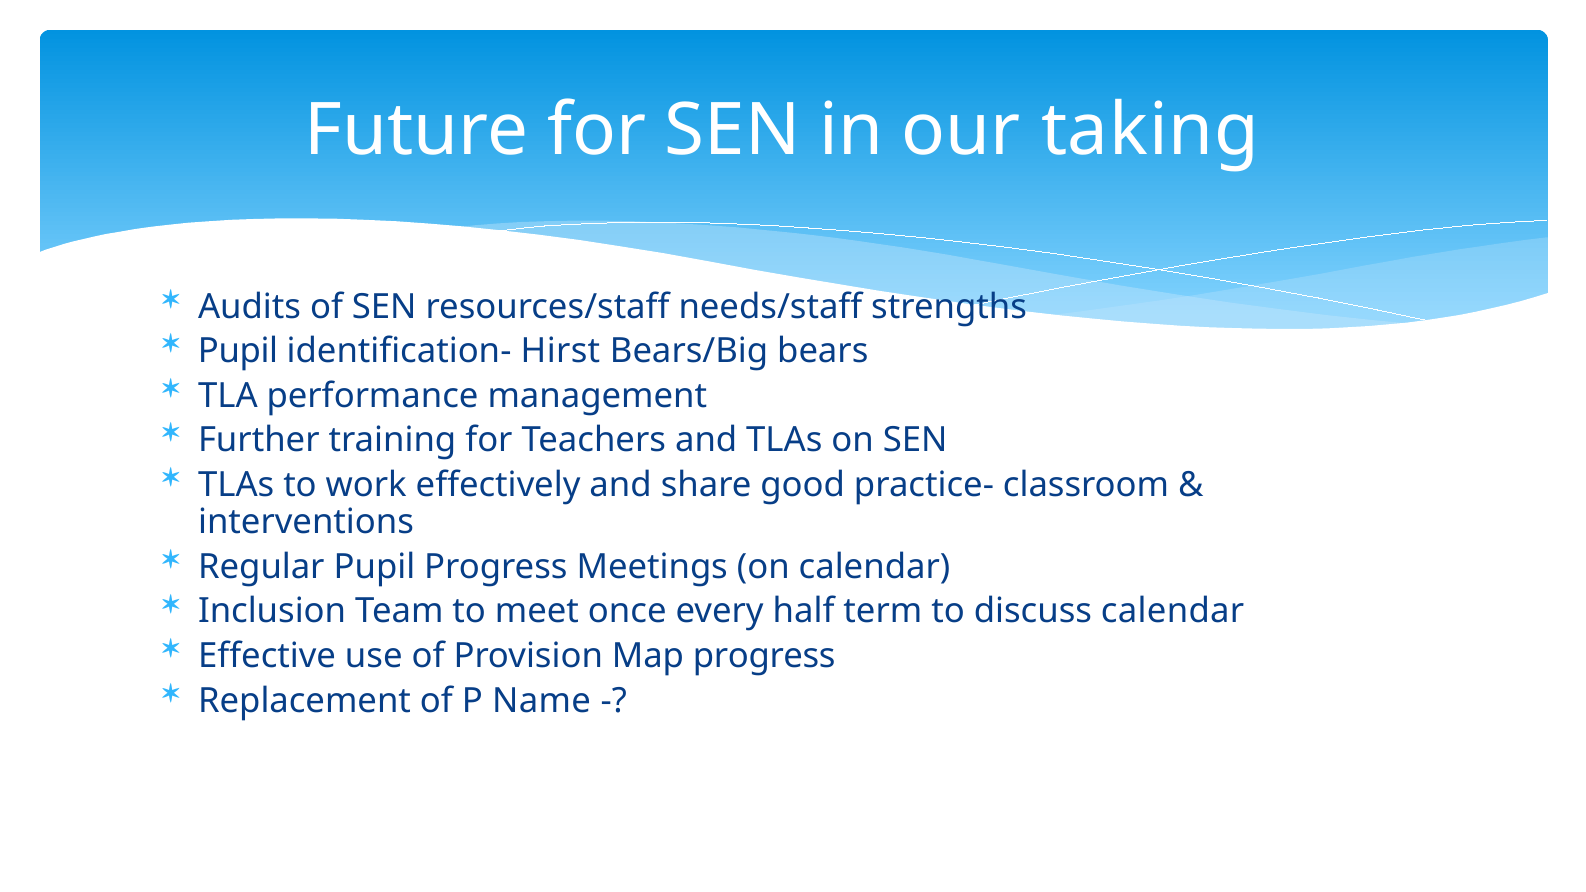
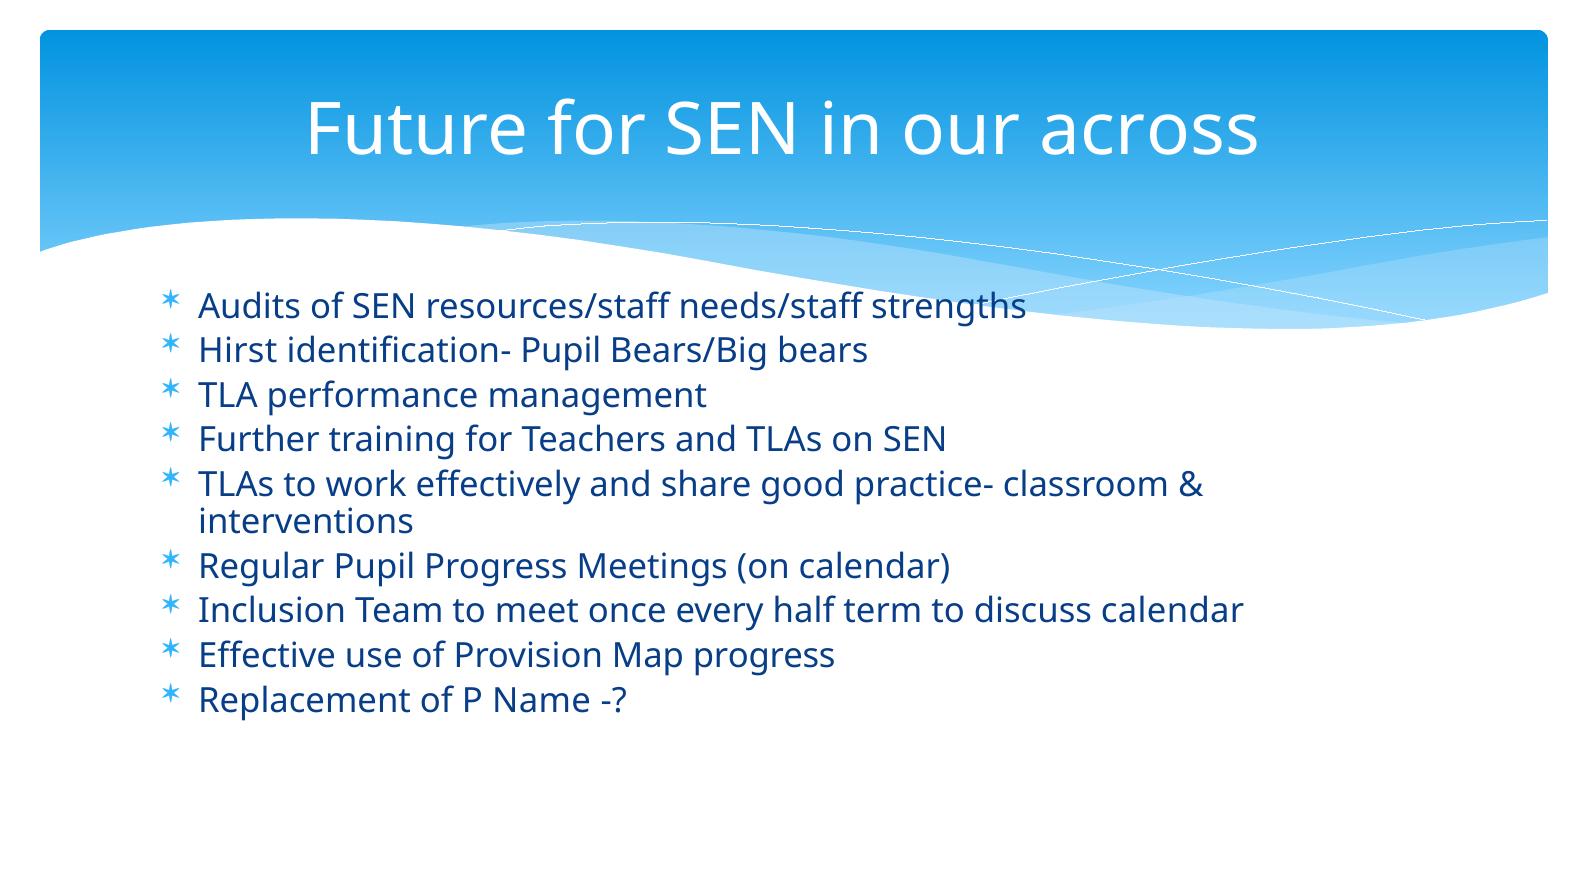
taking: taking -> across (1150, 131)
Pupil: Pupil -> Hirst (238, 351)
identification- Hirst: Hirst -> Pupil (561, 351)
